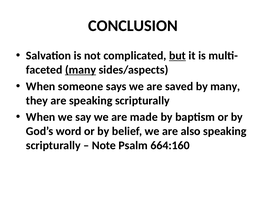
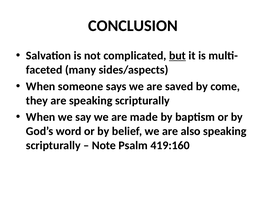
many underline: present -> none (81, 70)
by many: many -> come (225, 87)
664:160: 664:160 -> 419:160 (170, 146)
